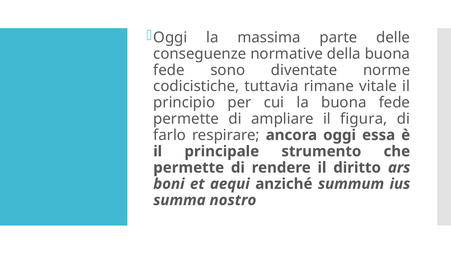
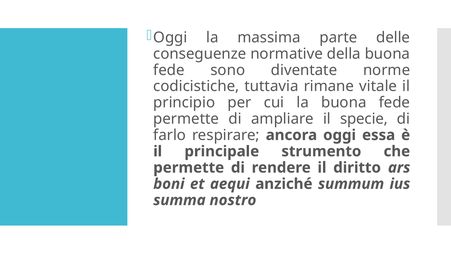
figura: figura -> specie (364, 119)
